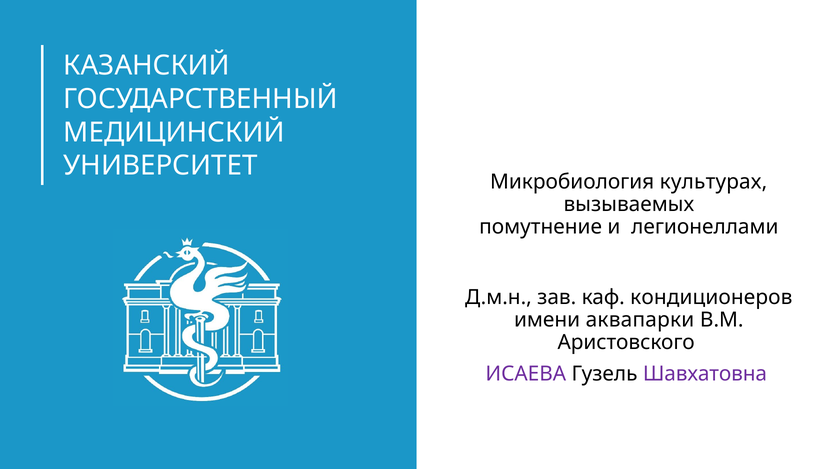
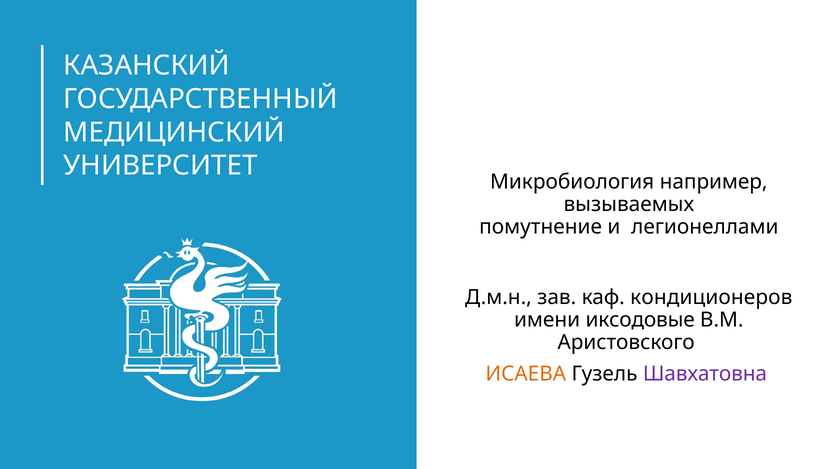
культурах: культурах -> например (714, 182)
аквапарки: аквапарки -> иксодовые (640, 320)
ИСАЕВА colour: purple -> orange (526, 373)
